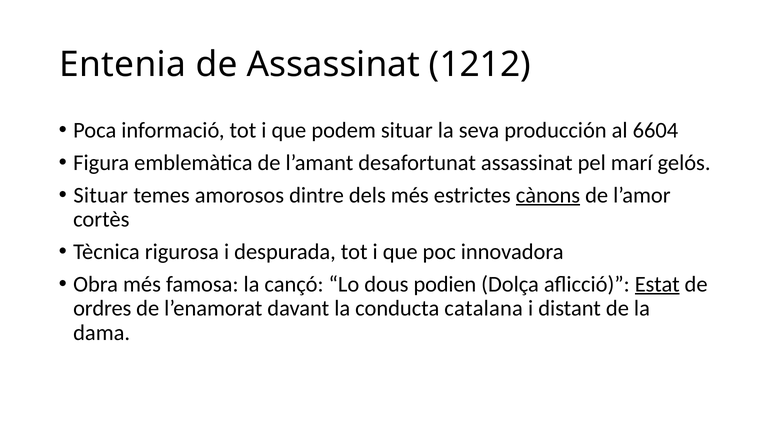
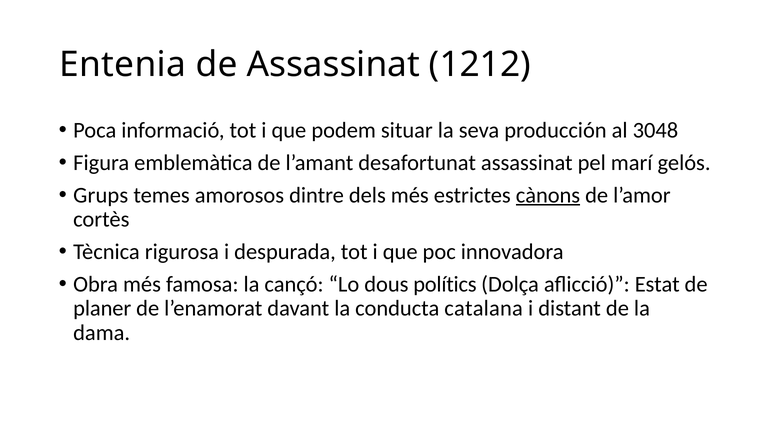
6604: 6604 -> 3048 (655, 130)
Situar: Situar -> Grups (101, 195)
podien: podien -> polítics (445, 284)
Estat underline: present -> none (657, 284)
ordres: ordres -> planer (102, 308)
